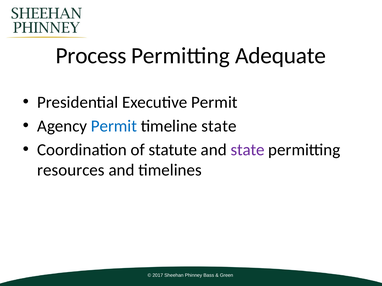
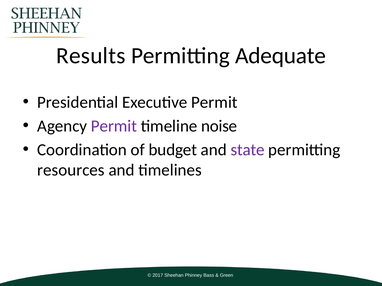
Process: Process -> Results (91, 56)
Permit colour: blue -> purple (114, 126)
timeline state: state -> noise (219, 126)
statute: statute -> budget (173, 150)
